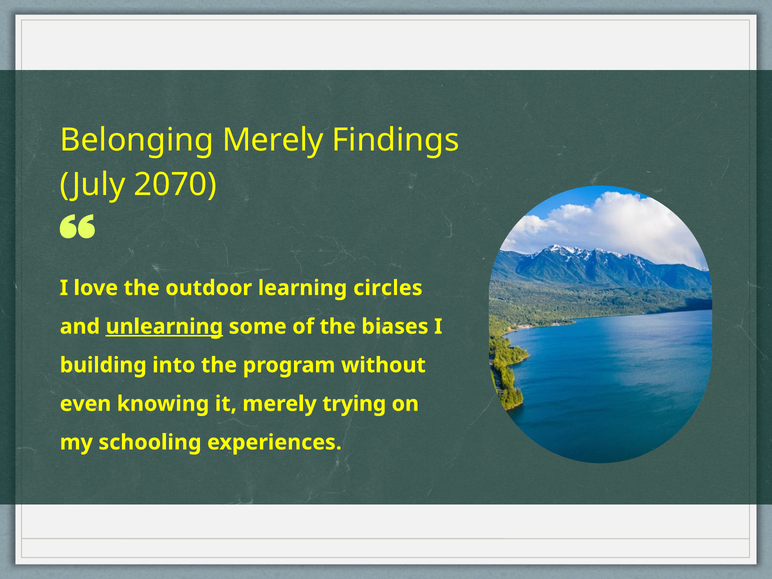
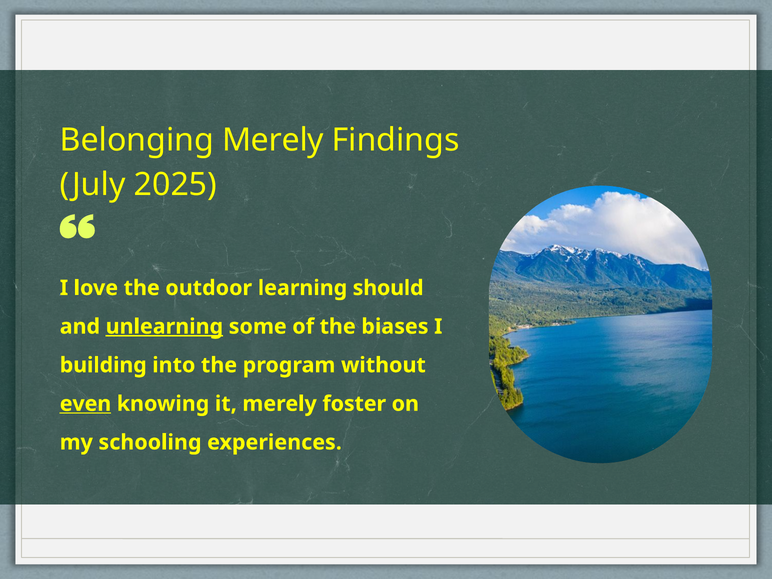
2070: 2070 -> 2025 (175, 184)
circles: circles -> should (388, 288)
even underline: none -> present (85, 404)
trying: trying -> foster (354, 404)
